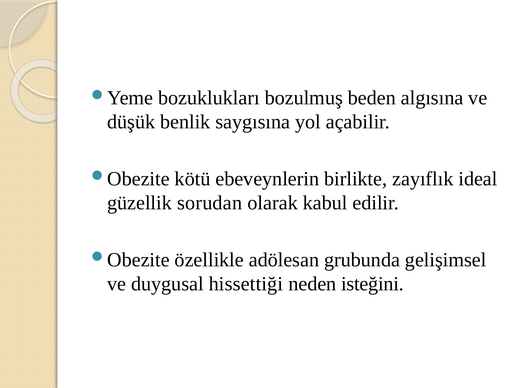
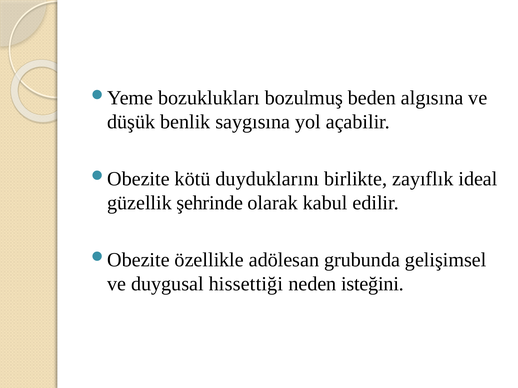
ebeveynlerin: ebeveynlerin -> duyduklarını (267, 179)
sorudan: sorudan -> şehrinde (210, 203)
